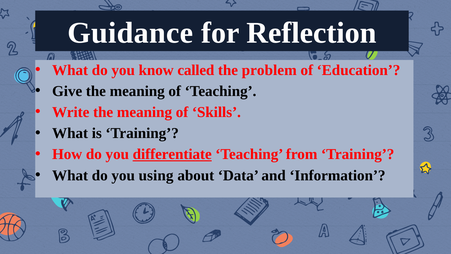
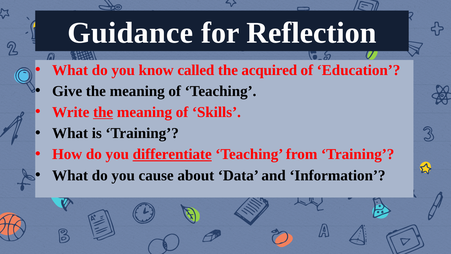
problem: problem -> acquired (269, 70)
the underline: none -> present (103, 112)
using: using -> cause (156, 175)
